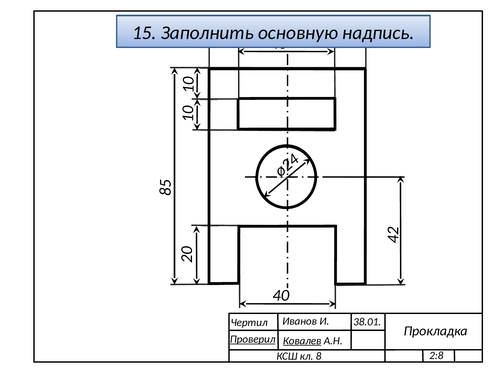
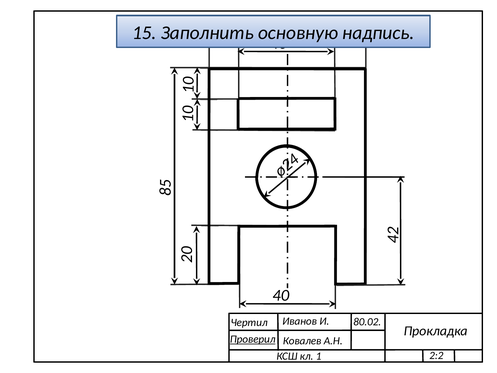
38.01: 38.01 -> 80.02 (367, 322)
Ковалев underline: present -> none (302, 341)
2:8: 2:8 -> 2:2 (436, 355)
кл 8: 8 -> 1 (319, 356)
